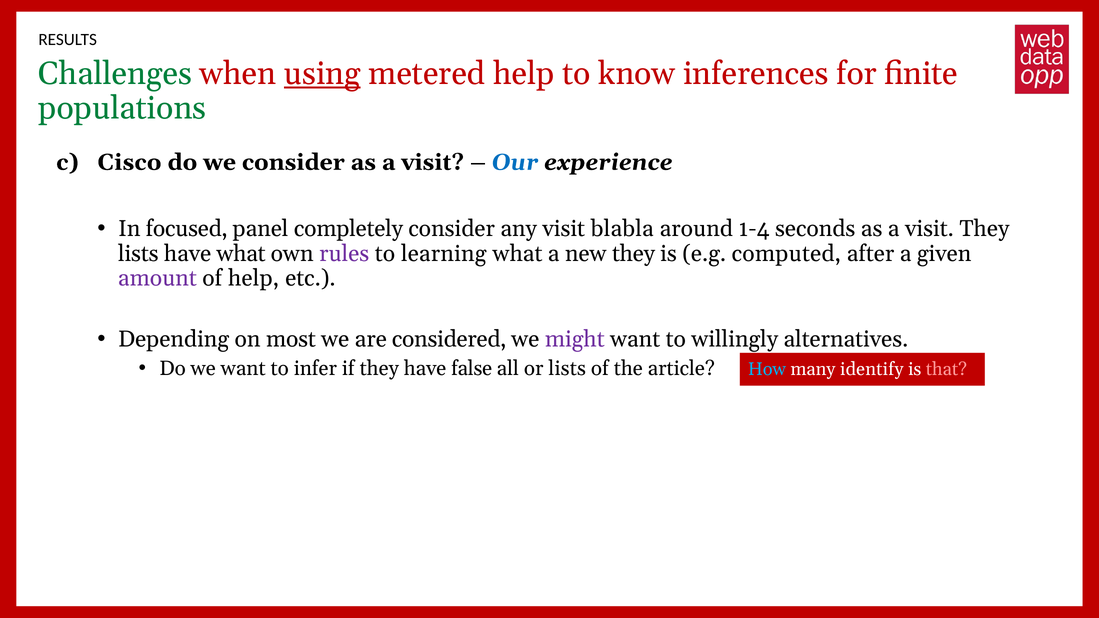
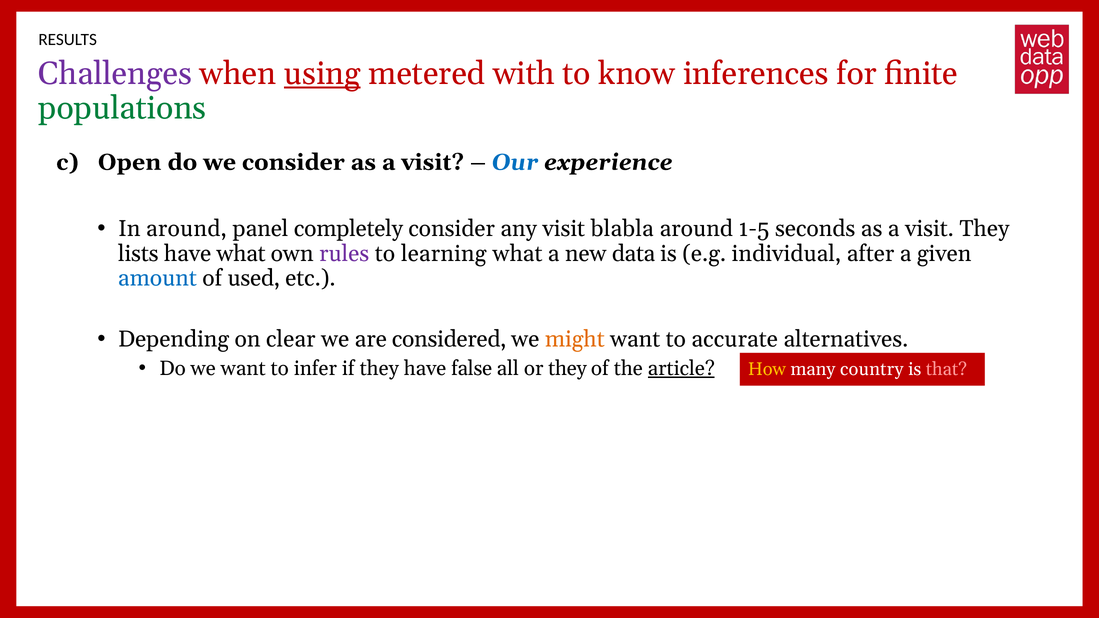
Challenges colour: green -> purple (115, 74)
metered help: help -> with (524, 74)
Cisco: Cisco -> Open (129, 162)
In focused: focused -> around (186, 229)
1-4: 1-4 -> 1-5 (754, 229)
new they: they -> data (634, 254)
computed: computed -> individual (786, 254)
amount colour: purple -> blue (157, 278)
of help: help -> used (254, 278)
most: most -> clear (291, 339)
might colour: purple -> orange (575, 339)
willingly: willingly -> accurate (735, 339)
or lists: lists -> they (567, 368)
article underline: none -> present (681, 368)
How colour: light blue -> yellow (767, 369)
identify: identify -> country (872, 369)
